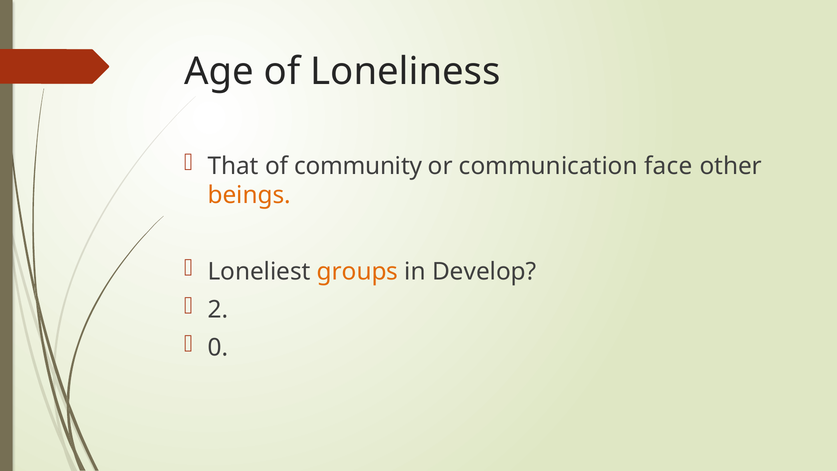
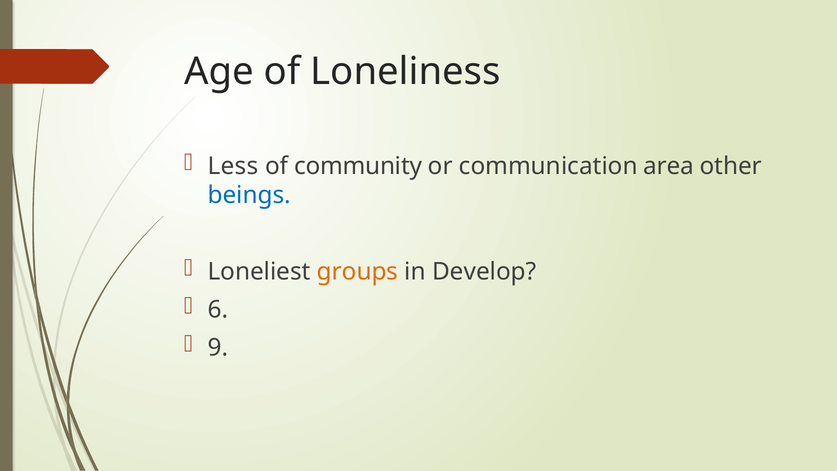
That: That -> Less (233, 166)
face: face -> area (669, 166)
beings colour: orange -> blue (249, 195)
2: 2 -> 6 (218, 309)
0: 0 -> 9 (218, 347)
